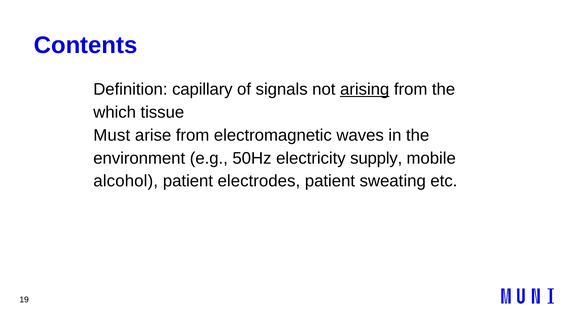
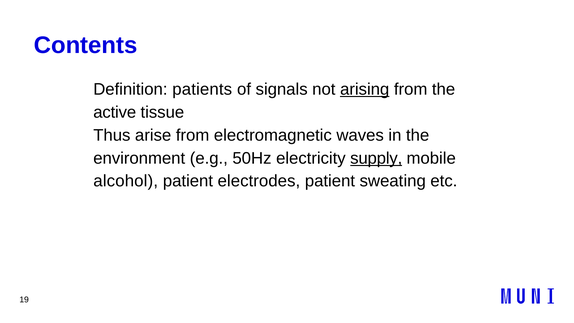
capillary: capillary -> patients (202, 89)
which: which -> active (115, 112)
Must: Must -> Thus (112, 135)
supply underline: none -> present (376, 158)
